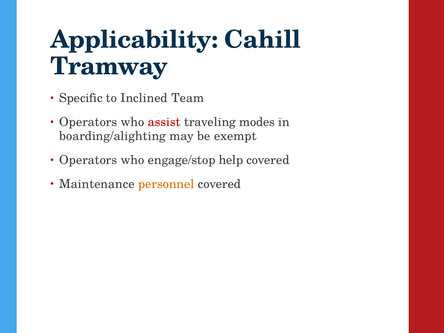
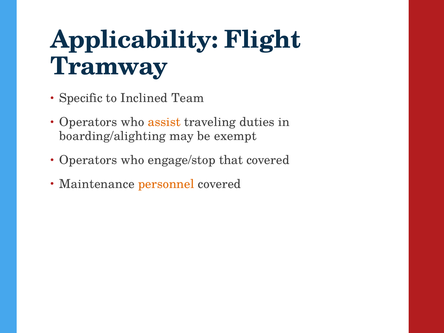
Cahill: Cahill -> Flight (263, 40)
assist colour: red -> orange (164, 122)
modes: modes -> duties (257, 122)
help: help -> that (231, 160)
